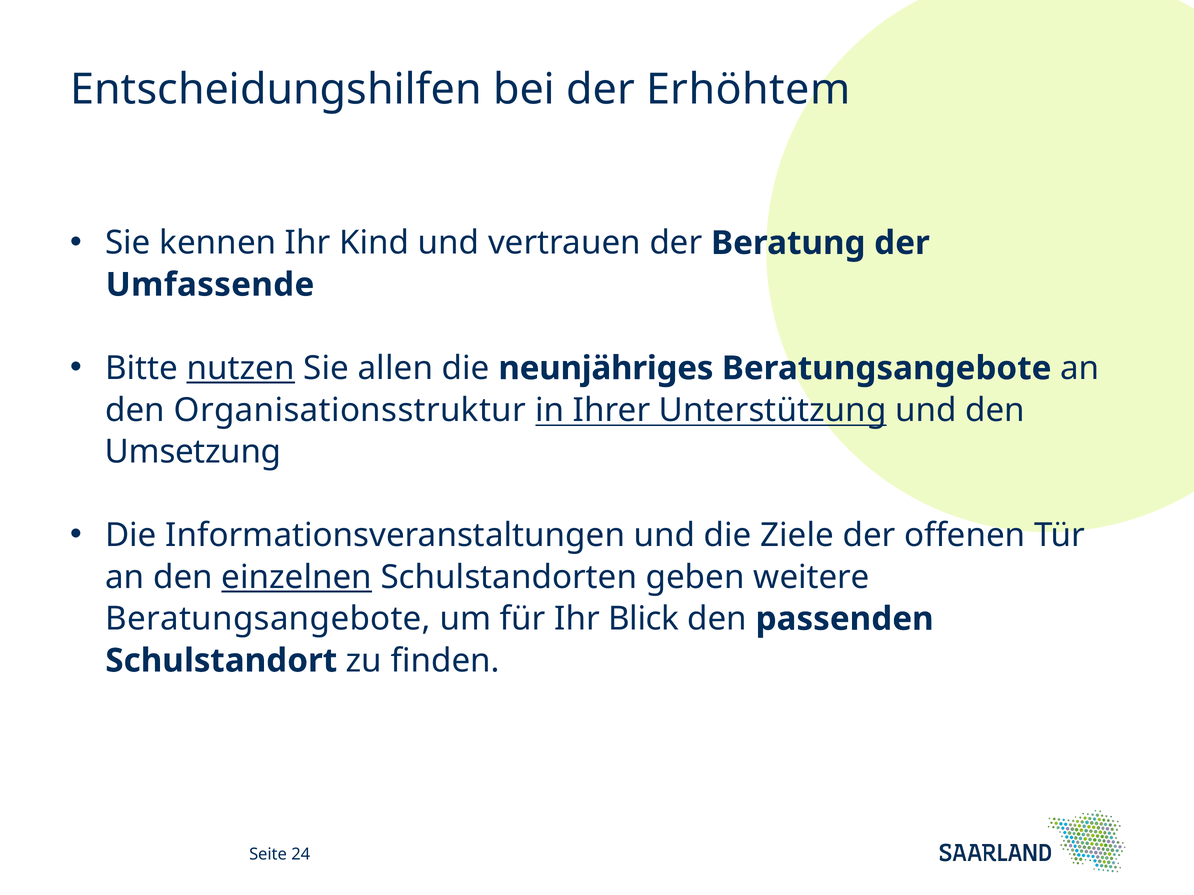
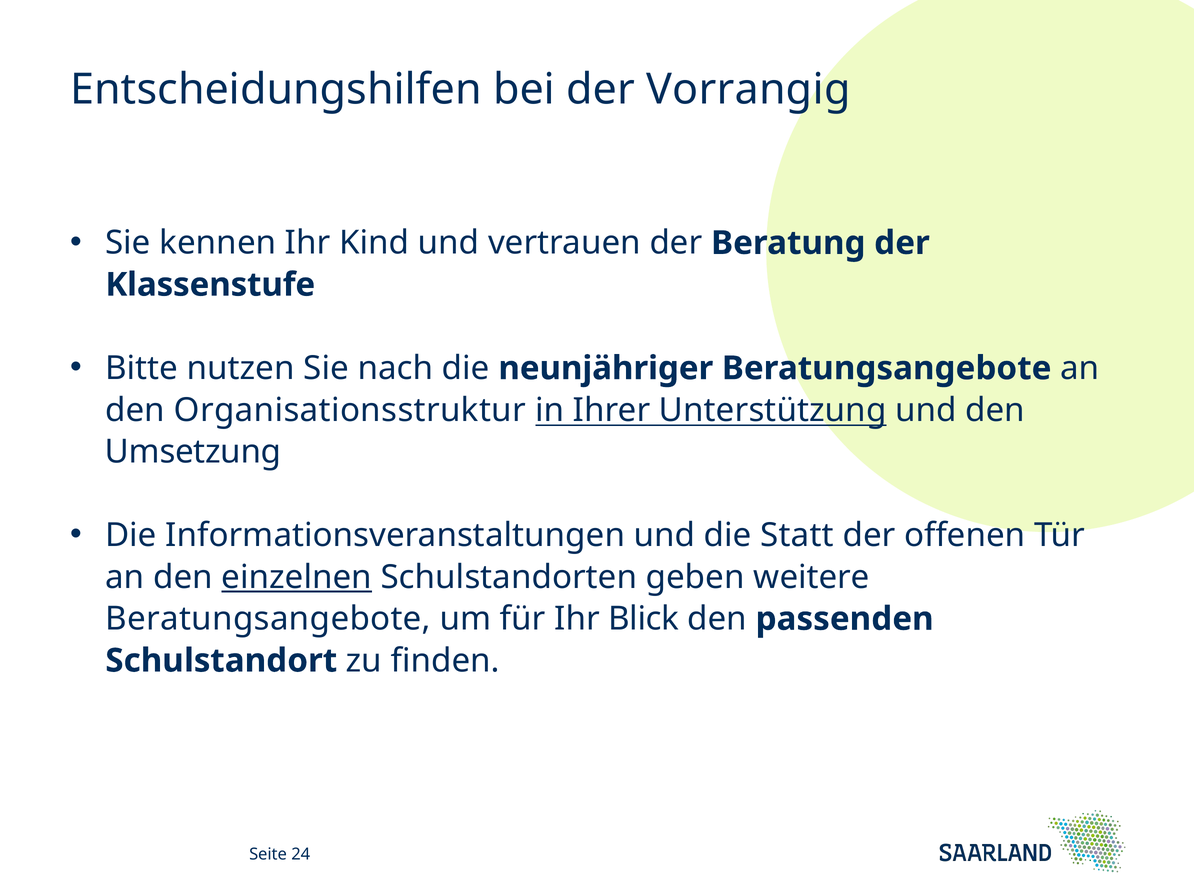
Erhöhtem: Erhöhtem -> Vorrangig (748, 90)
Umfassende: Umfassende -> Klassenstufe (210, 285)
nutzen underline: present -> none (241, 368)
allen: allen -> nach (395, 368)
neunjähriges: neunjähriges -> neunjähriger (606, 368)
Ziele: Ziele -> Statt (797, 536)
